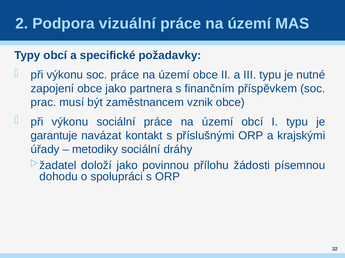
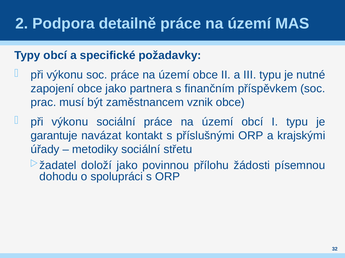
vizuální: vizuální -> detailně (128, 24)
dráhy: dráhy -> střetu (178, 150)
